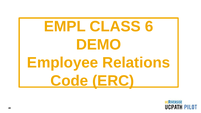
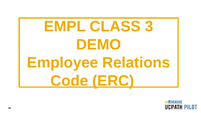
6: 6 -> 3 (149, 26)
